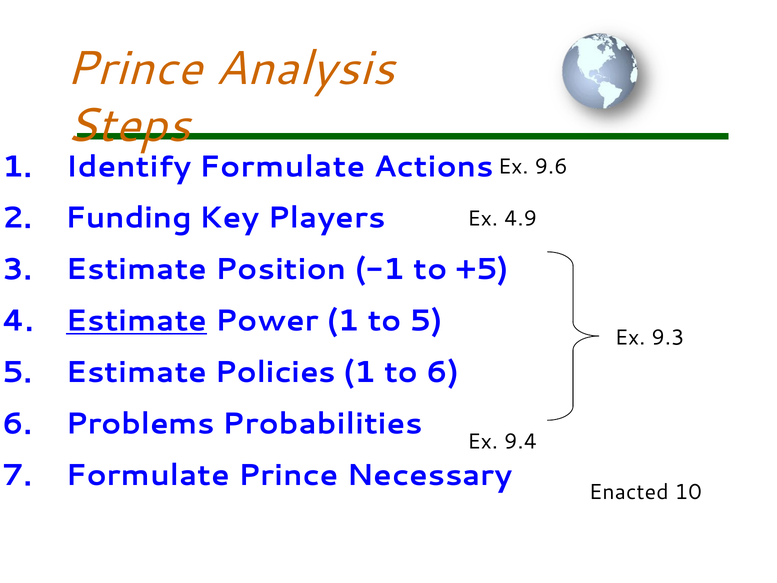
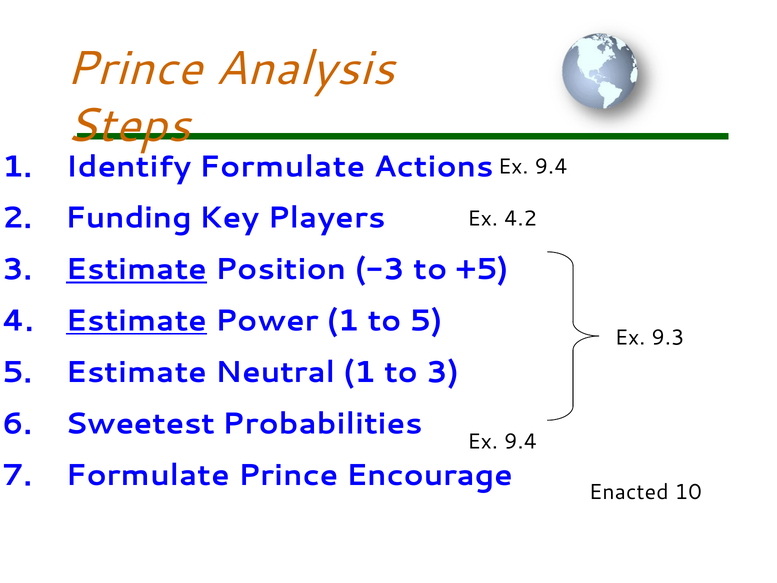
9.6: 9.6 -> 9.4 (551, 167)
4.9: 4.9 -> 4.2 (521, 218)
Estimate underline: none -> present (137, 269)
-1: -1 -> -3 (380, 269)
Policies: Policies -> Neutral (275, 372)
to 6: 6 -> 3 (443, 372)
Problems: Problems -> Sweetest (140, 423)
Necessary: Necessary -> Encourage (430, 475)
